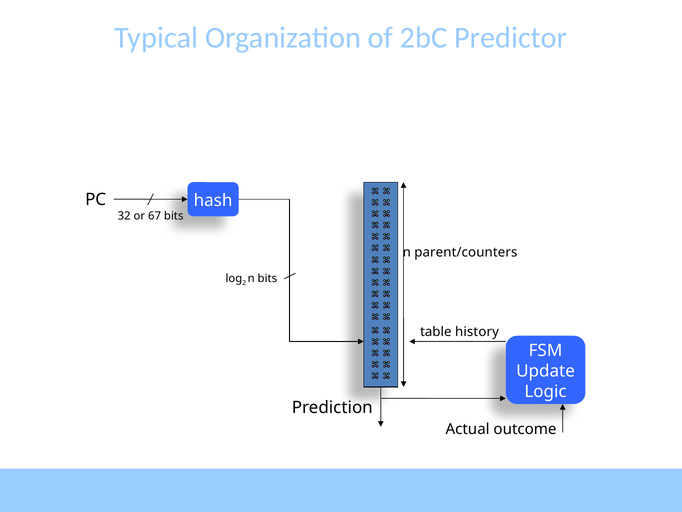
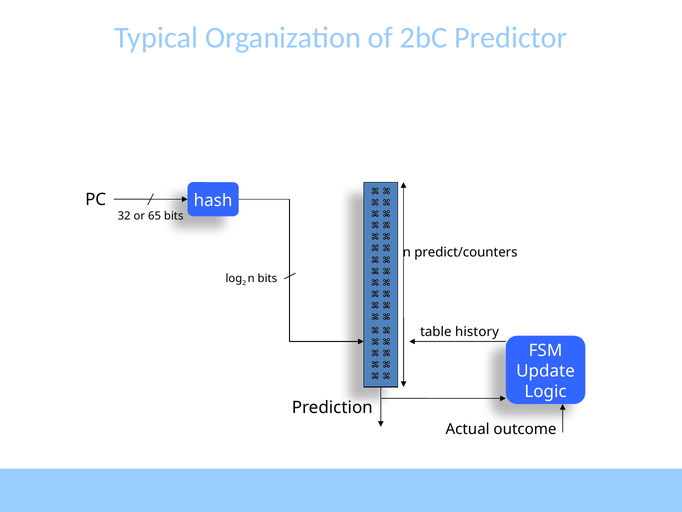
67: 67 -> 65 (155, 216)
parent/counters: parent/counters -> predict/counters (466, 252)
